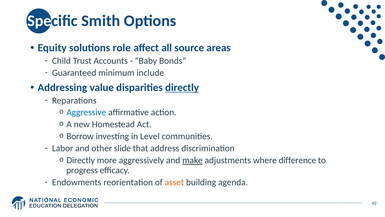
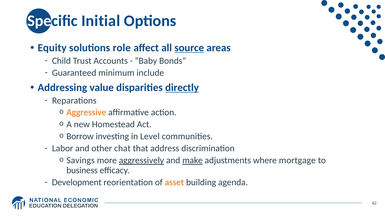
Smith: Smith -> Initial (101, 21)
source underline: none -> present (189, 48)
Aggressive colour: blue -> orange (86, 112)
slide: slide -> chat (122, 148)
Directly: Directly -> Savings (81, 160)
aggressively underline: none -> present (141, 160)
difference: difference -> mortgage (297, 160)
progress: progress -> business (82, 170)
Endowments: Endowments -> Development (77, 182)
